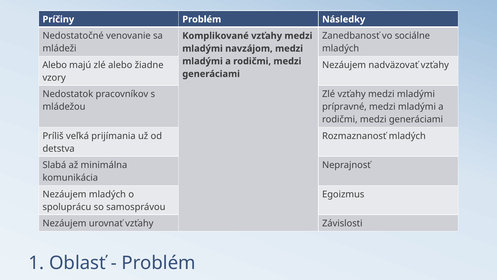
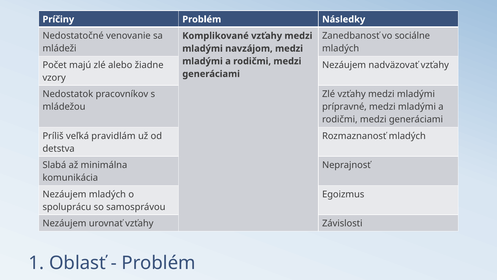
Alebo: Alebo -> Počet (55, 65)
prijímania: prijímania -> pravidlám (113, 136)
